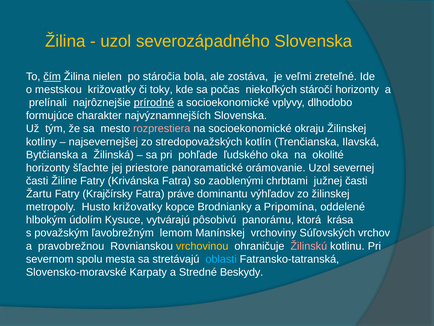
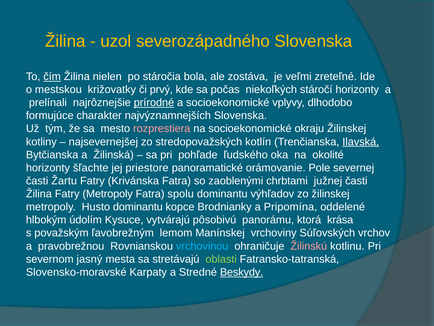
toky: toky -> prvý (161, 89)
Ilavská underline: none -> present (361, 142)
orámovanie Uzol: Uzol -> Pole (319, 168)
Žiline: Žiline -> Žartu (64, 181)
Žartu: Žartu -> Žilina (39, 194)
Fatry Krajčírsky: Krajčírsky -> Metropoly (108, 194)
práve: práve -> spolu (181, 194)
Husto križovatky: križovatky -> dominantu (138, 207)
vrchovinou colour: yellow -> light blue (202, 246)
spolu: spolu -> jasný (89, 259)
oblasti colour: light blue -> light green (221, 259)
Beskydy underline: none -> present (242, 272)
